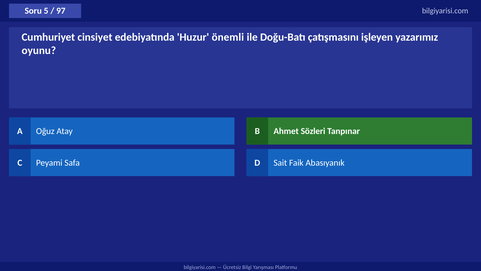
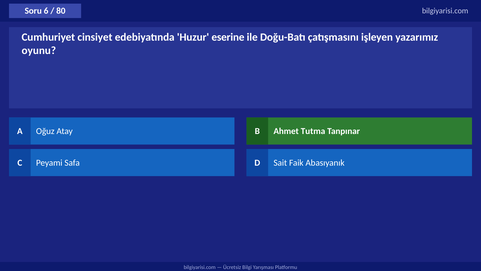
5: 5 -> 6 (46, 11)
97: 97 -> 80 (61, 11)
önemli: önemli -> eserine (228, 37)
Sözleri: Sözleri -> Tutma (313, 131)
